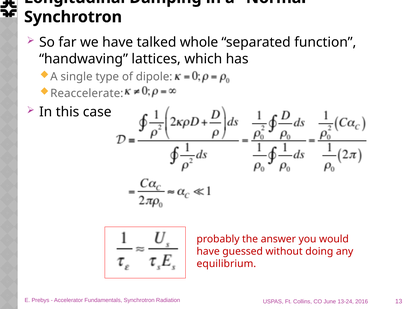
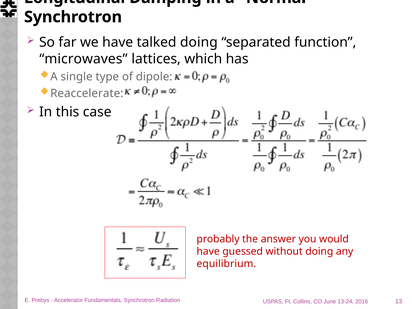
talked whole: whole -> doing (199, 42)
handwaving: handwaving -> microwaves (83, 59)
